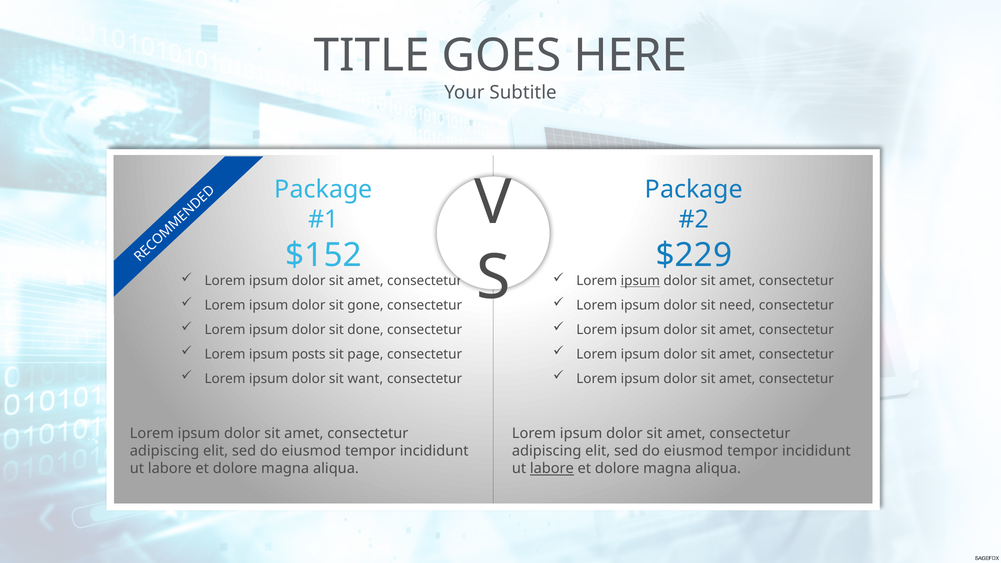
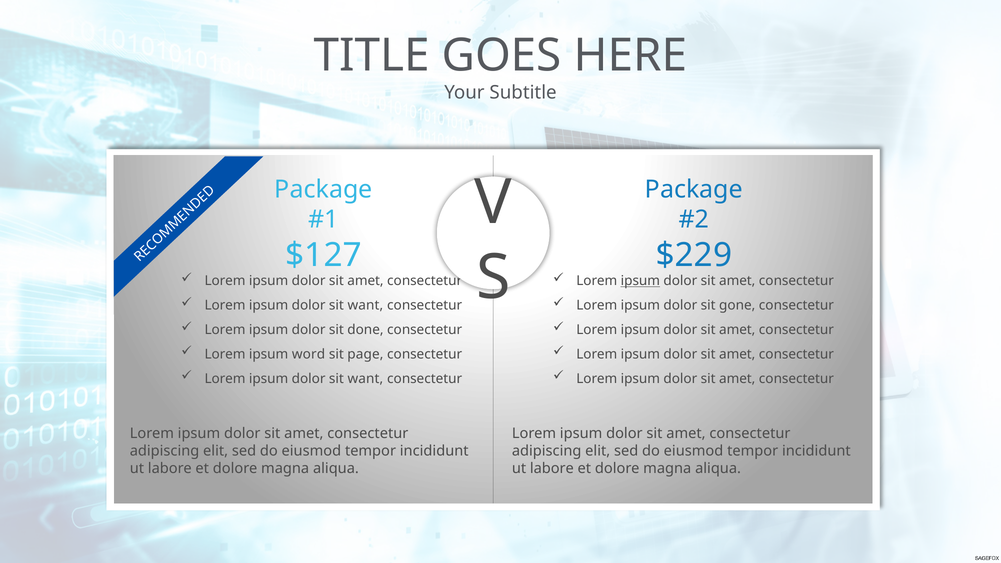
$152: $152 -> $127 (324, 255)
gone: gone -> want (365, 305)
need: need -> gone (737, 305)
posts: posts -> word (309, 354)
labore underline: present -> none (552, 469)
